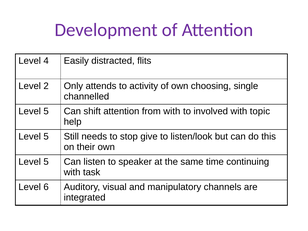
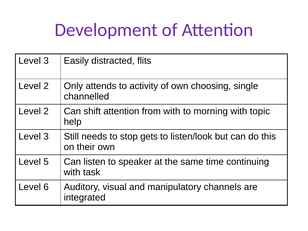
4: 4 -> 3 (46, 61)
5: 5 -> 2 (46, 111)
involved: involved -> morning (211, 111)
5: 5 -> 3 (46, 136)
give: give -> gets (149, 136)
